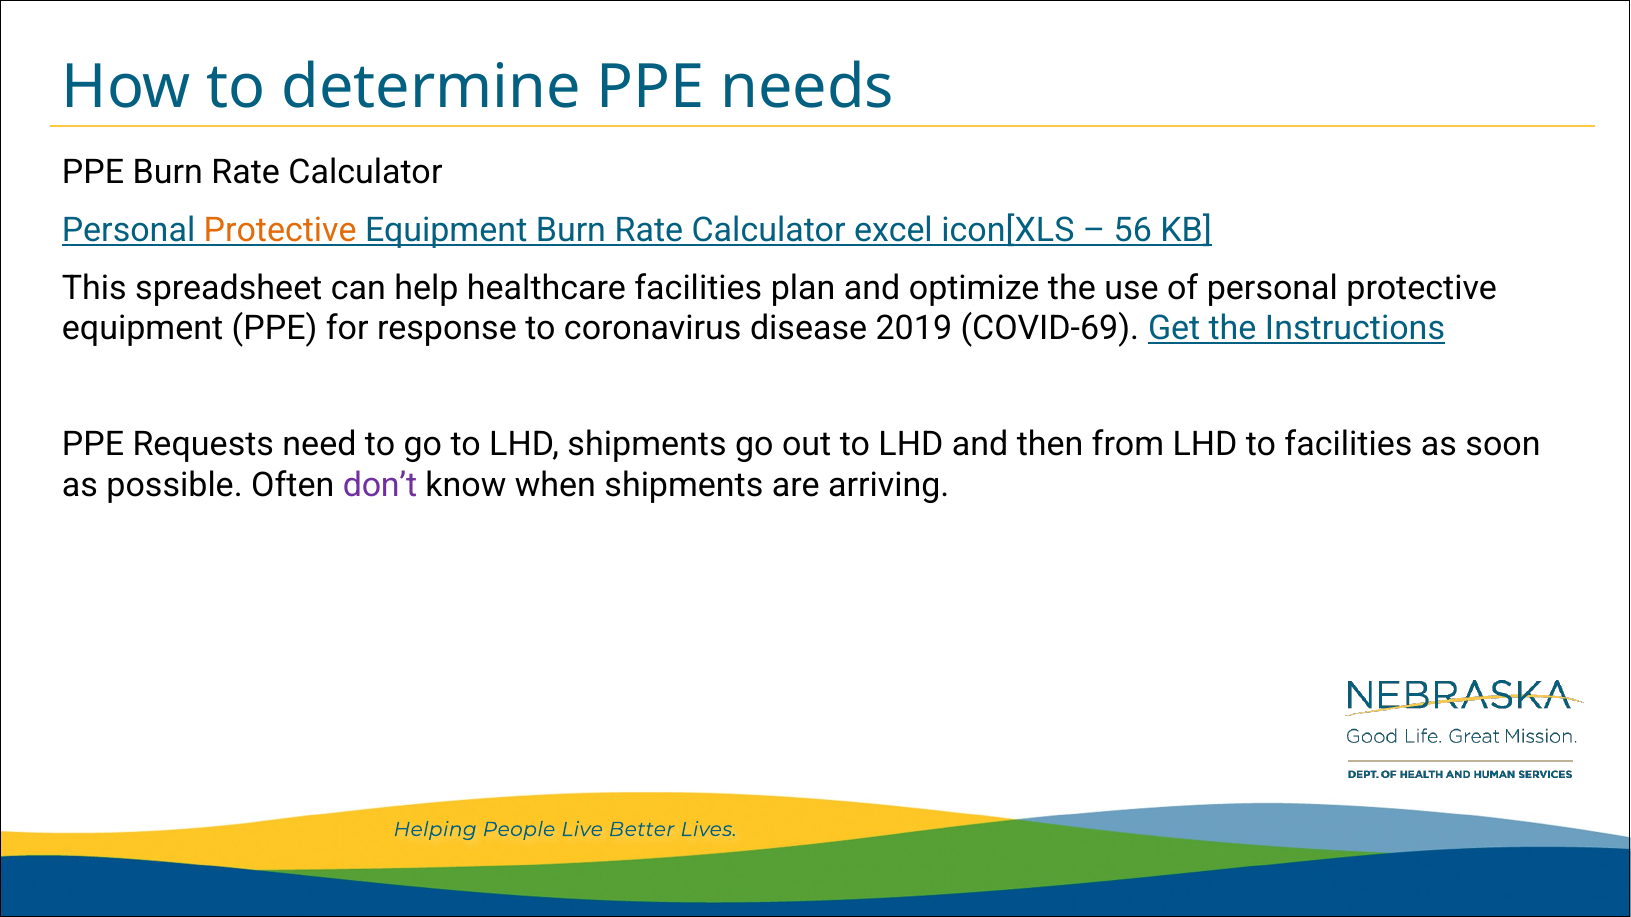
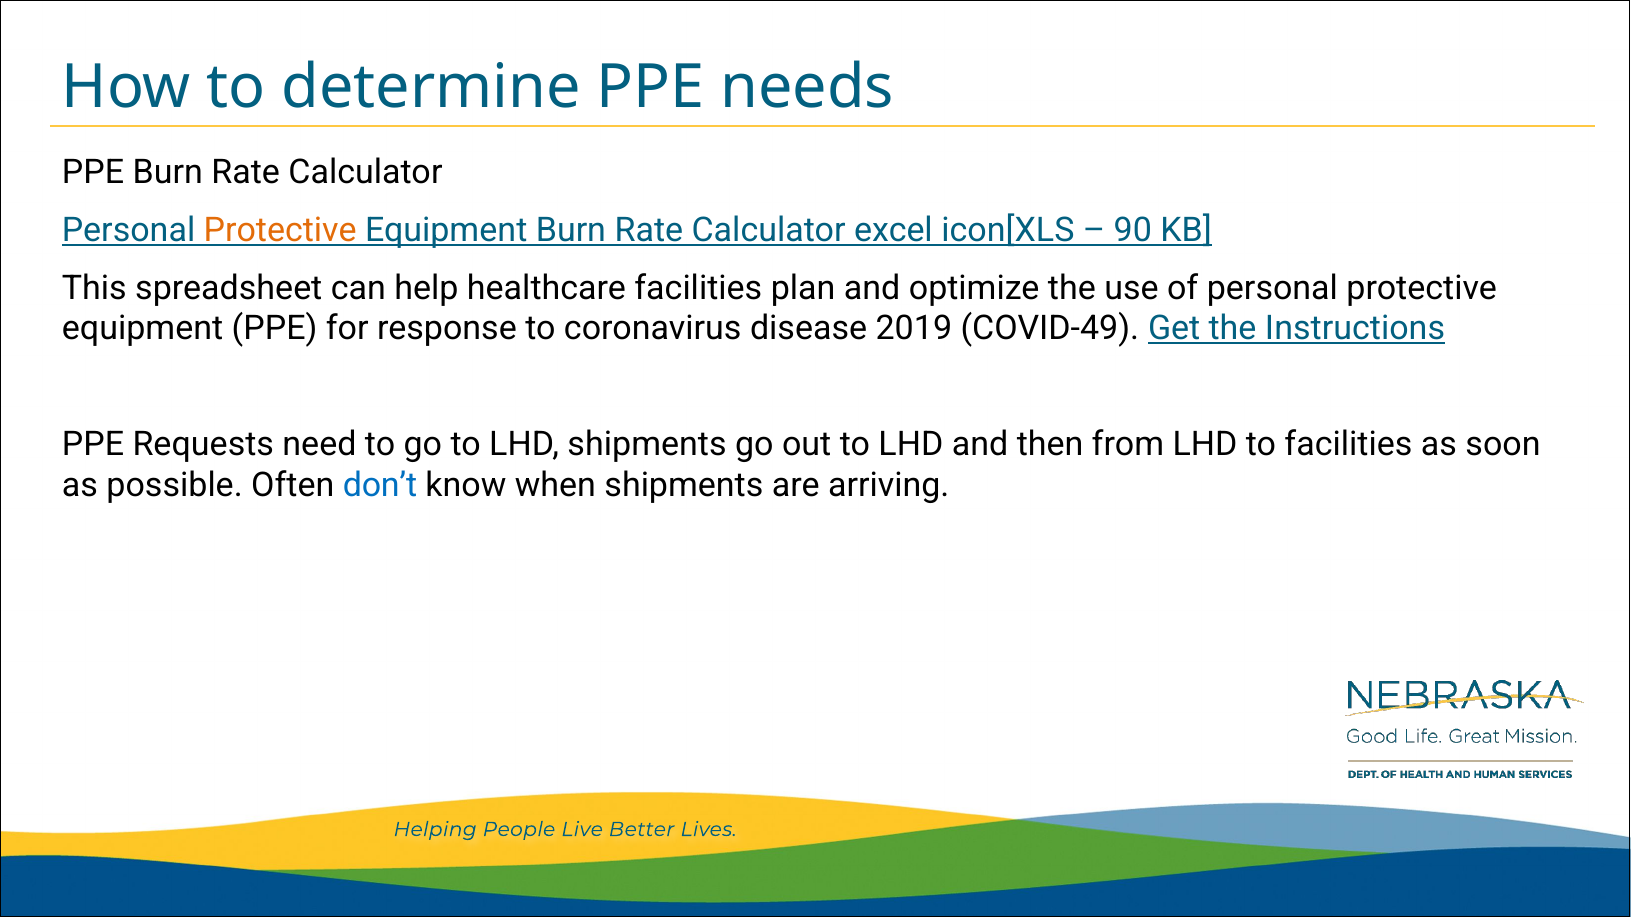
56: 56 -> 90 (1133, 230)
COVID-69: COVID-69 -> COVID-49 (1050, 329)
don’t colour: purple -> blue (380, 485)
